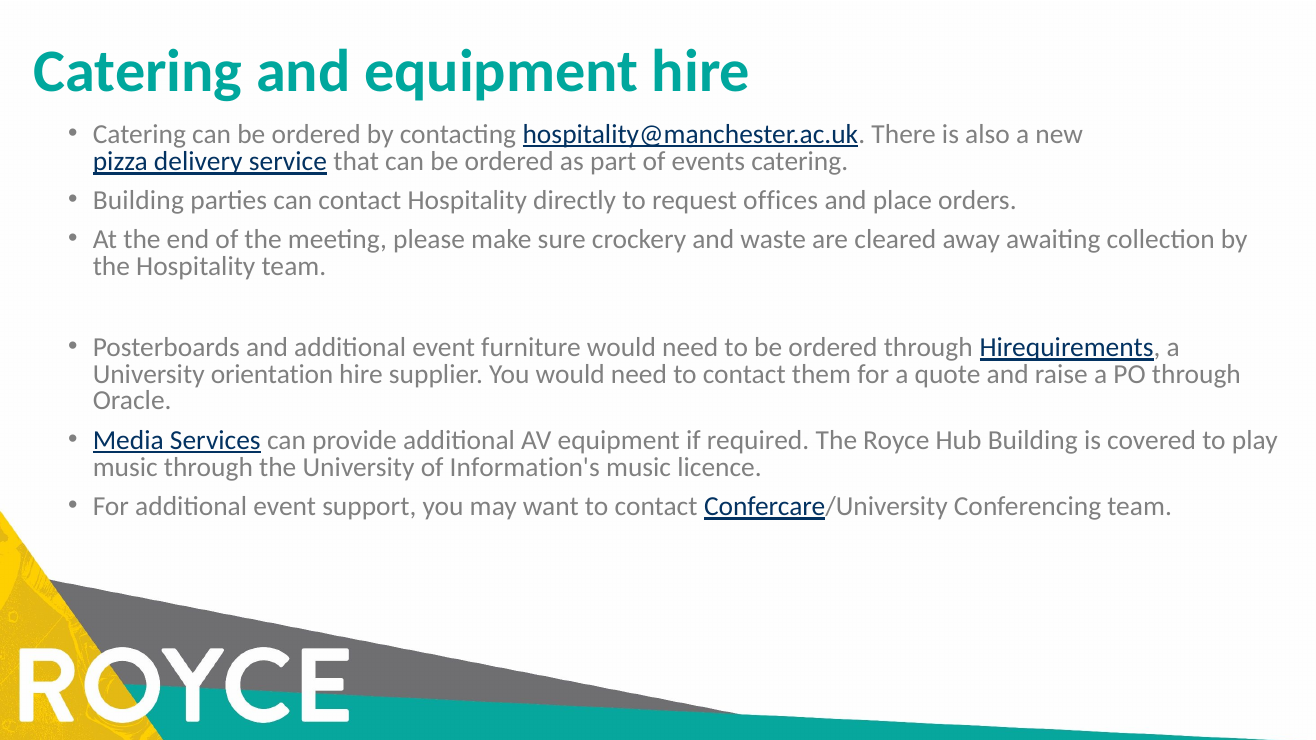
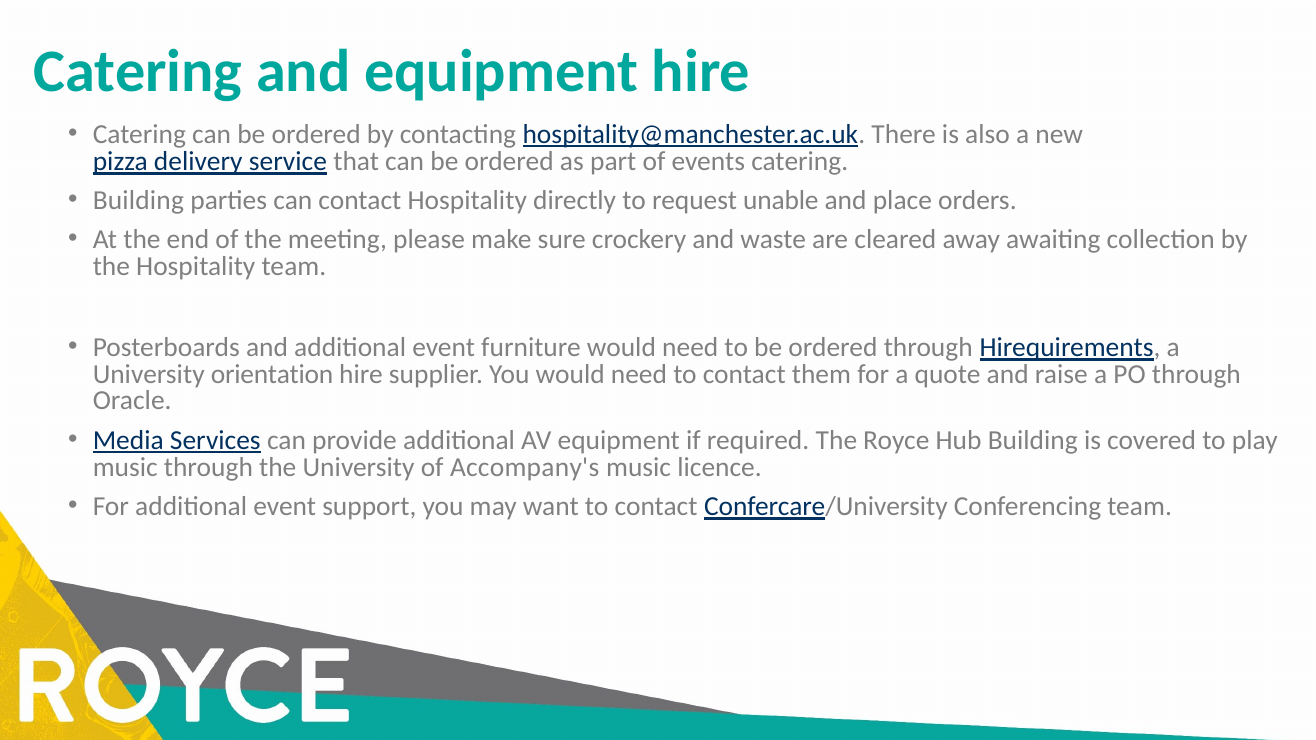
offices: offices -> unable (781, 201)
Information's: Information's -> Accompany's (525, 467)
